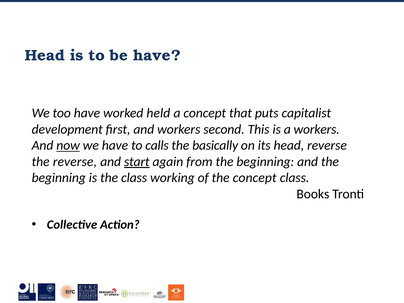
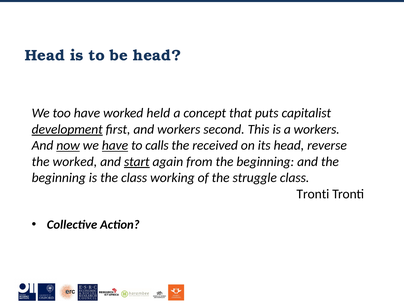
be have: have -> head (157, 56)
development underline: none -> present (67, 129)
have underline: none -> present (115, 145)
basically: basically -> received (215, 145)
the reverse: reverse -> worked (75, 162)
the concept: concept -> struggle (255, 178)
Books: Books -> Tronti (313, 194)
